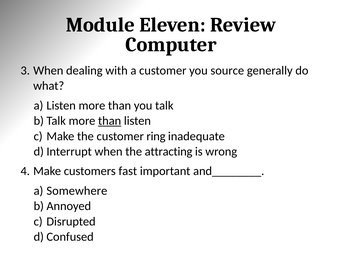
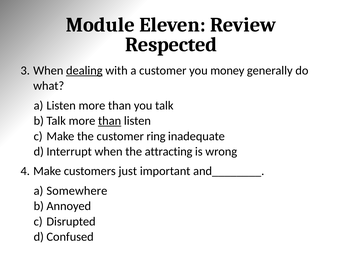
Computer: Computer -> Respected (171, 45)
dealing underline: none -> present (84, 70)
source: source -> money (227, 70)
fast: fast -> just (128, 171)
